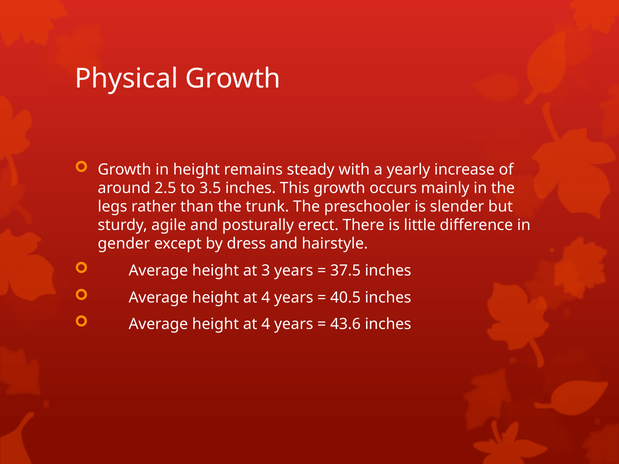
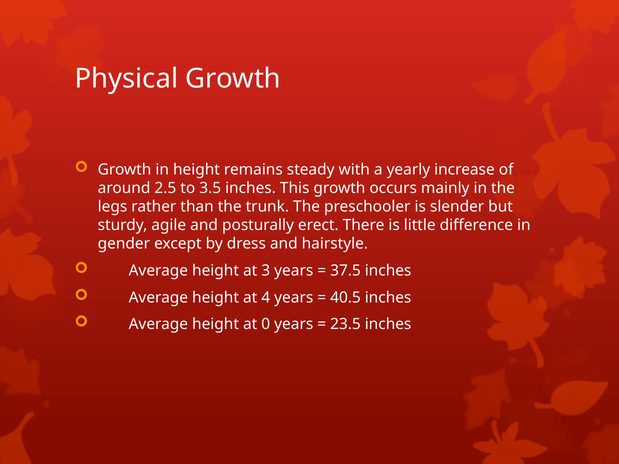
4: 4 -> 0 (266, 324)
43.6: 43.6 -> 23.5 (345, 324)
